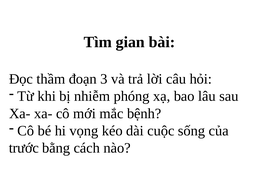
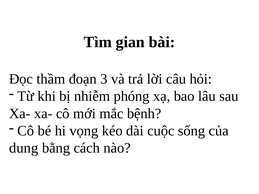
trước: trước -> dung (24, 148)
